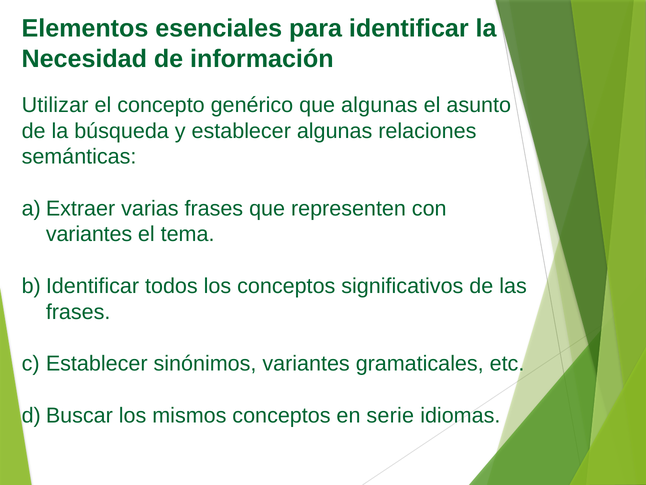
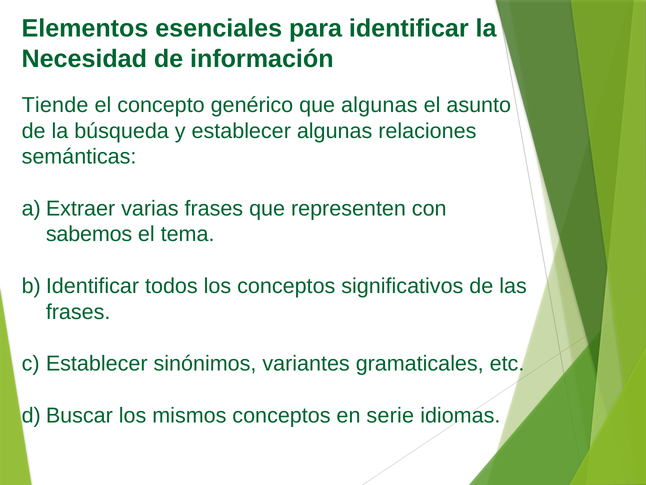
Utilizar: Utilizar -> Tiende (55, 105)
variantes: variantes -> sabemos (89, 234)
